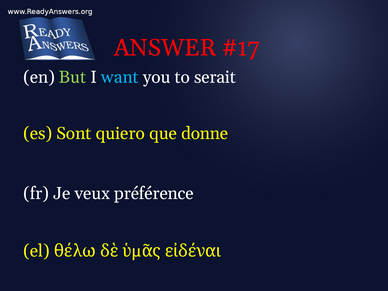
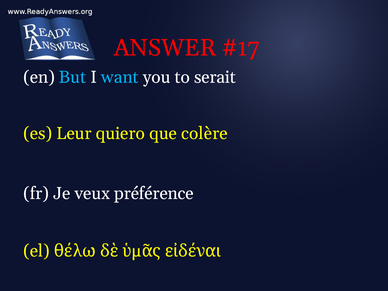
But colour: light green -> light blue (73, 77)
Sont: Sont -> Leur (74, 134)
donne: donne -> colère (205, 134)
